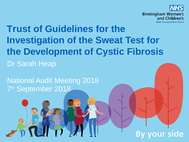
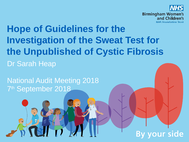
Trust: Trust -> Hope (19, 29)
Development: Development -> Unpublished (53, 52)
